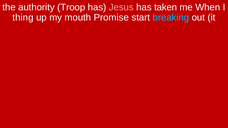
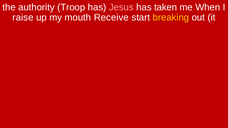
thing: thing -> raise (23, 17)
Promise: Promise -> Receive (111, 17)
breaking colour: light blue -> yellow (171, 17)
